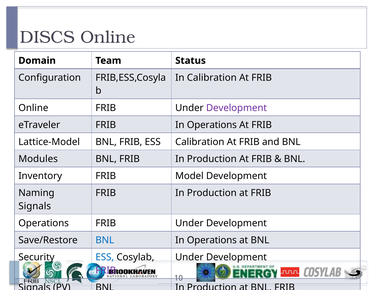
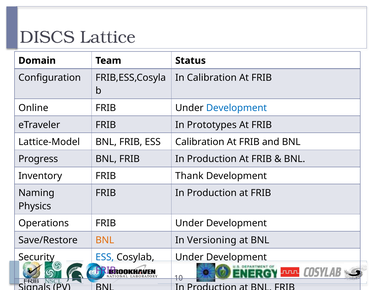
DISCS Online: Online -> Lattice (108, 37)
Development colour: purple -> blue (236, 108)
FRIB In Operations: Operations -> Prototypes (212, 125)
Modules: Modules -> Progress (38, 159)
Model: Model -> Thank (189, 176)
Signals: Signals -> Physics (35, 206)
BNL colour: blue -> orange (105, 240)
Operations: Operations -> Versioning (212, 240)
